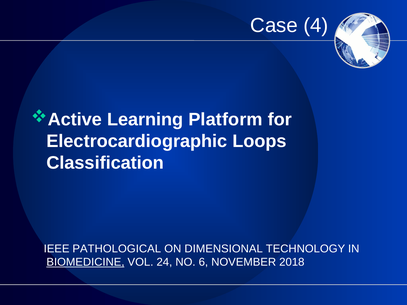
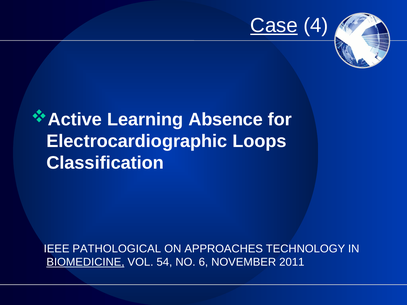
Case underline: none -> present (274, 26)
Platform: Platform -> Absence (226, 120)
DIMENSIONAL: DIMENSIONAL -> APPROACHES (224, 249)
24: 24 -> 54 (164, 262)
2018: 2018 -> 2011 (292, 262)
